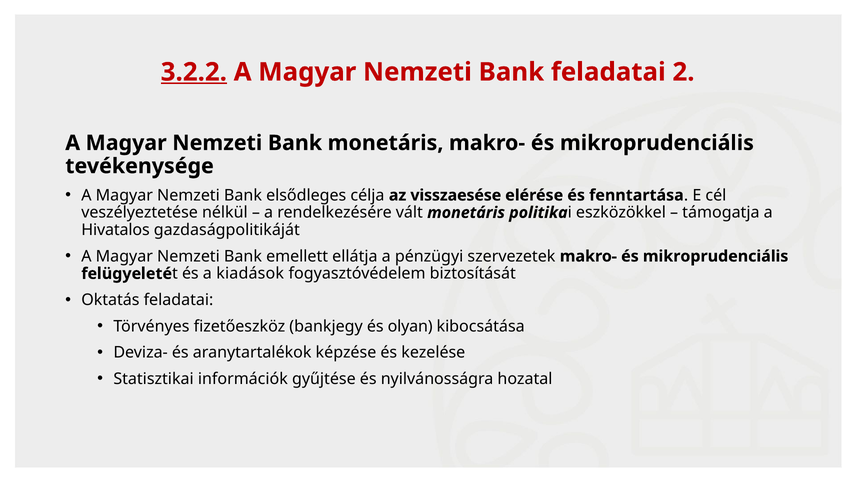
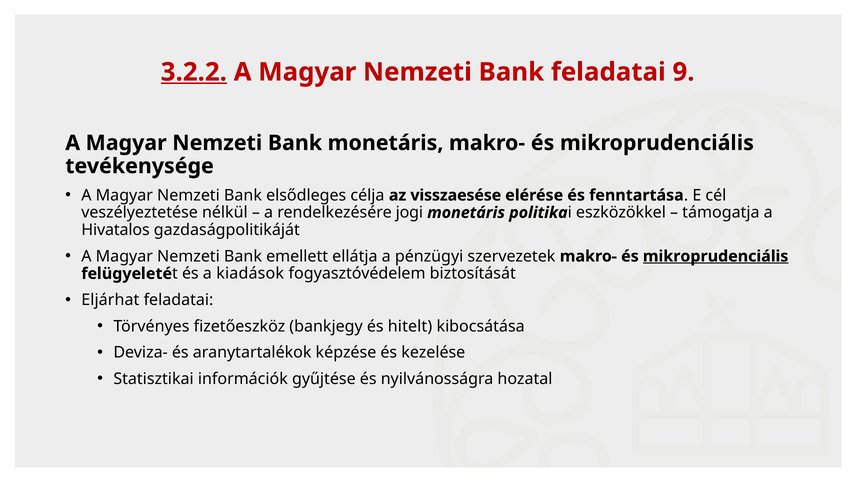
2: 2 -> 9 (683, 72)
vált: vált -> jogi (409, 212)
mikroprudenciális underline: none -> present (716, 256)
Oktatás: Oktatás -> Eljárhat (110, 300)
olyan: olyan -> hitelt (410, 326)
